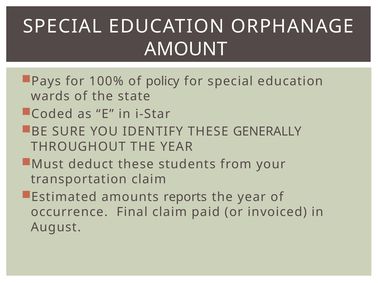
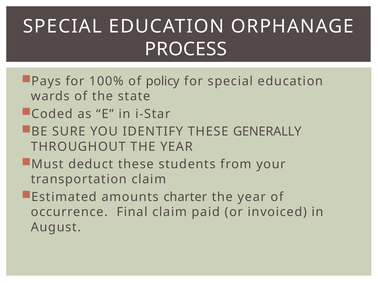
AMOUNT: AMOUNT -> PROCESS (186, 49)
reports: reports -> charter (185, 197)
